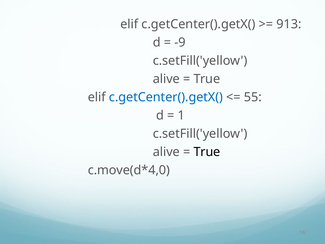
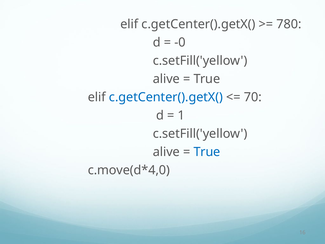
913: 913 -> 780 (289, 24)
-9: -9 -> -0 (180, 42)
55: 55 -> 70 (253, 97)
True colour: black -> blue (207, 152)
